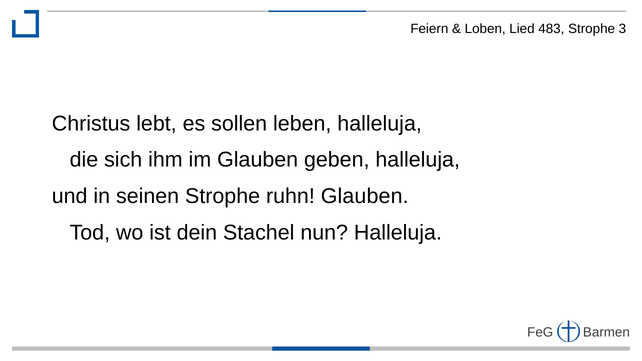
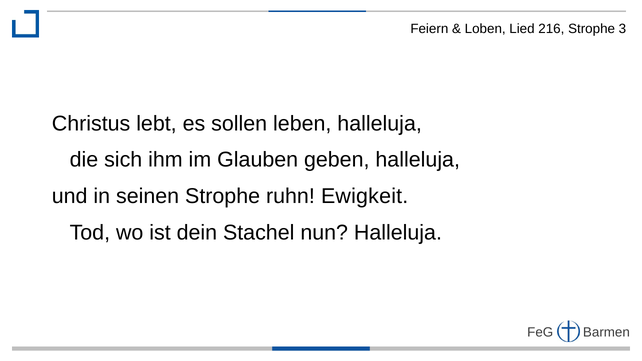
483: 483 -> 216 (551, 29)
ruhn Glauben: Glauben -> Ewigkeit (365, 196)
